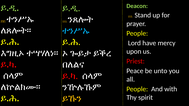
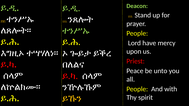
ተንሥኡ colour: light blue -> light green (76, 31)
